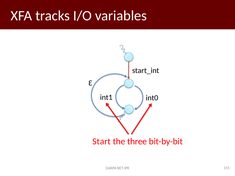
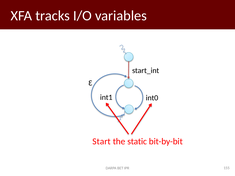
three: three -> static (137, 142)
